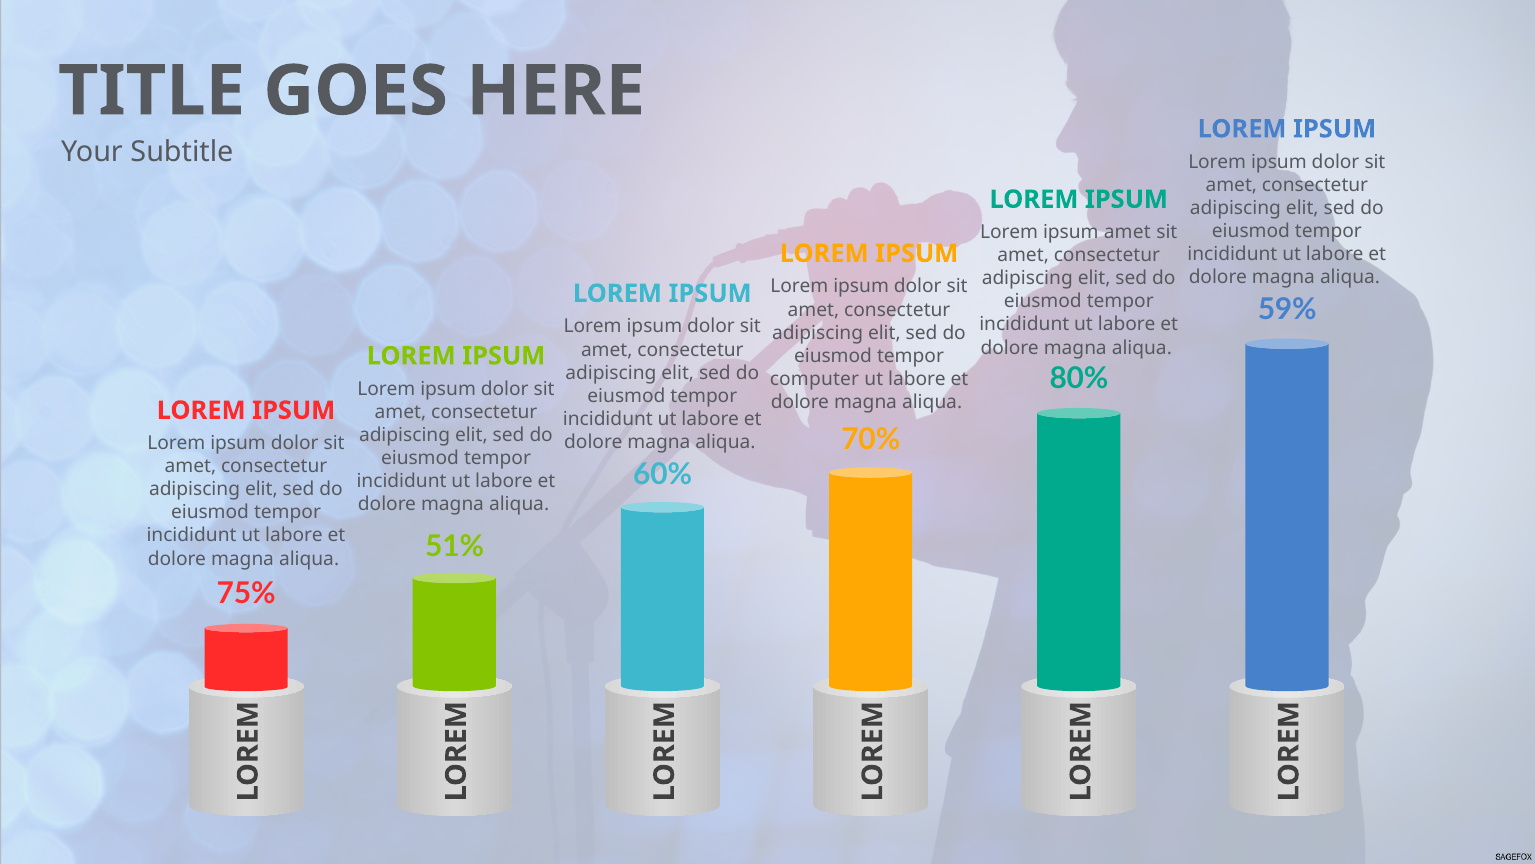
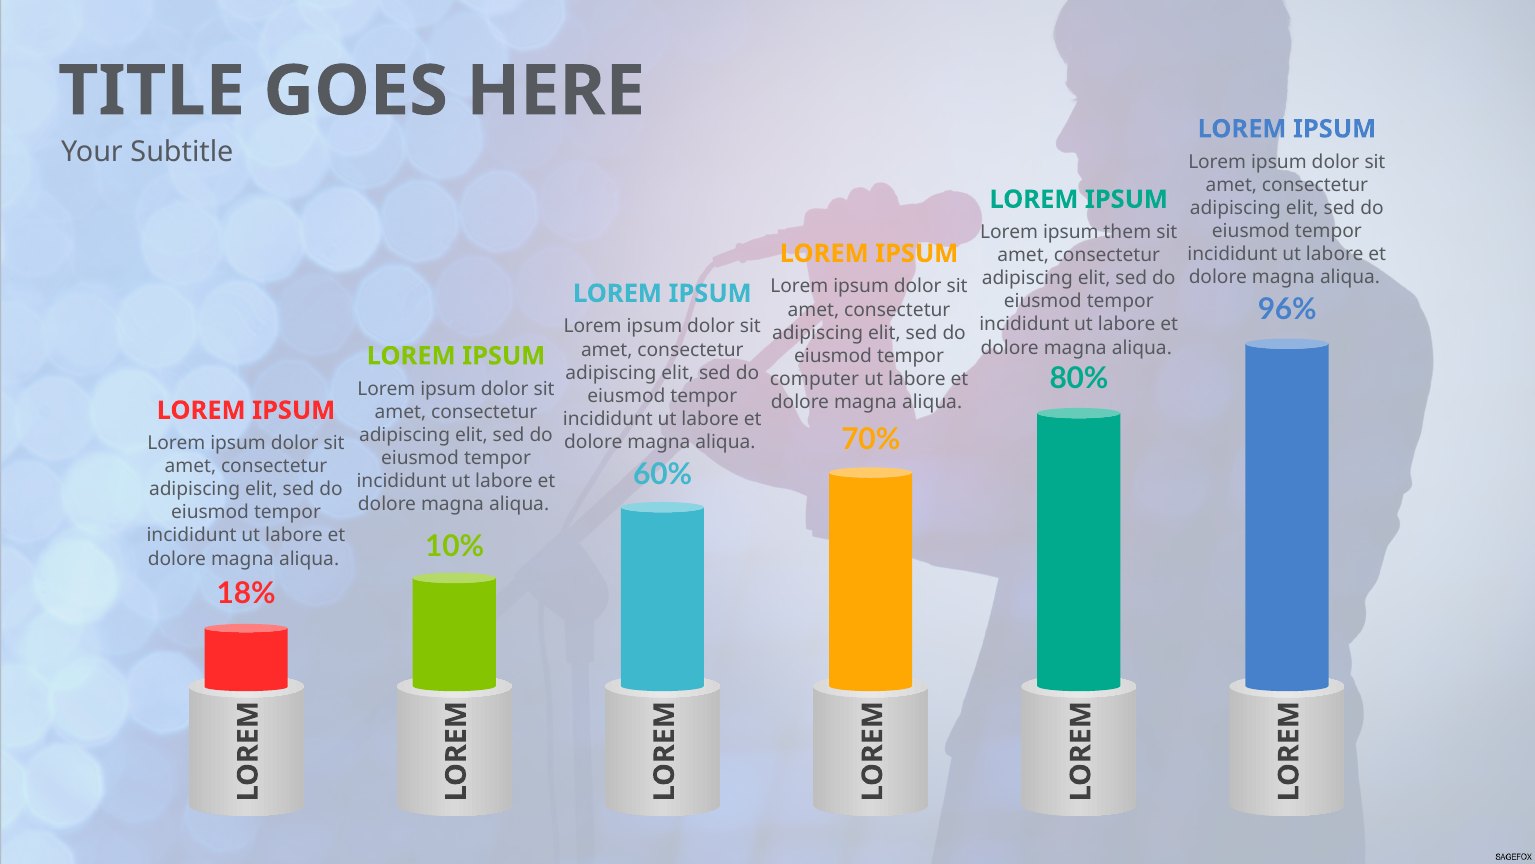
ipsum amet: amet -> them (1127, 232)
59%: 59% -> 96% (1287, 310)
51%: 51% -> 10% (455, 546)
75%: 75% -> 18% (246, 593)
